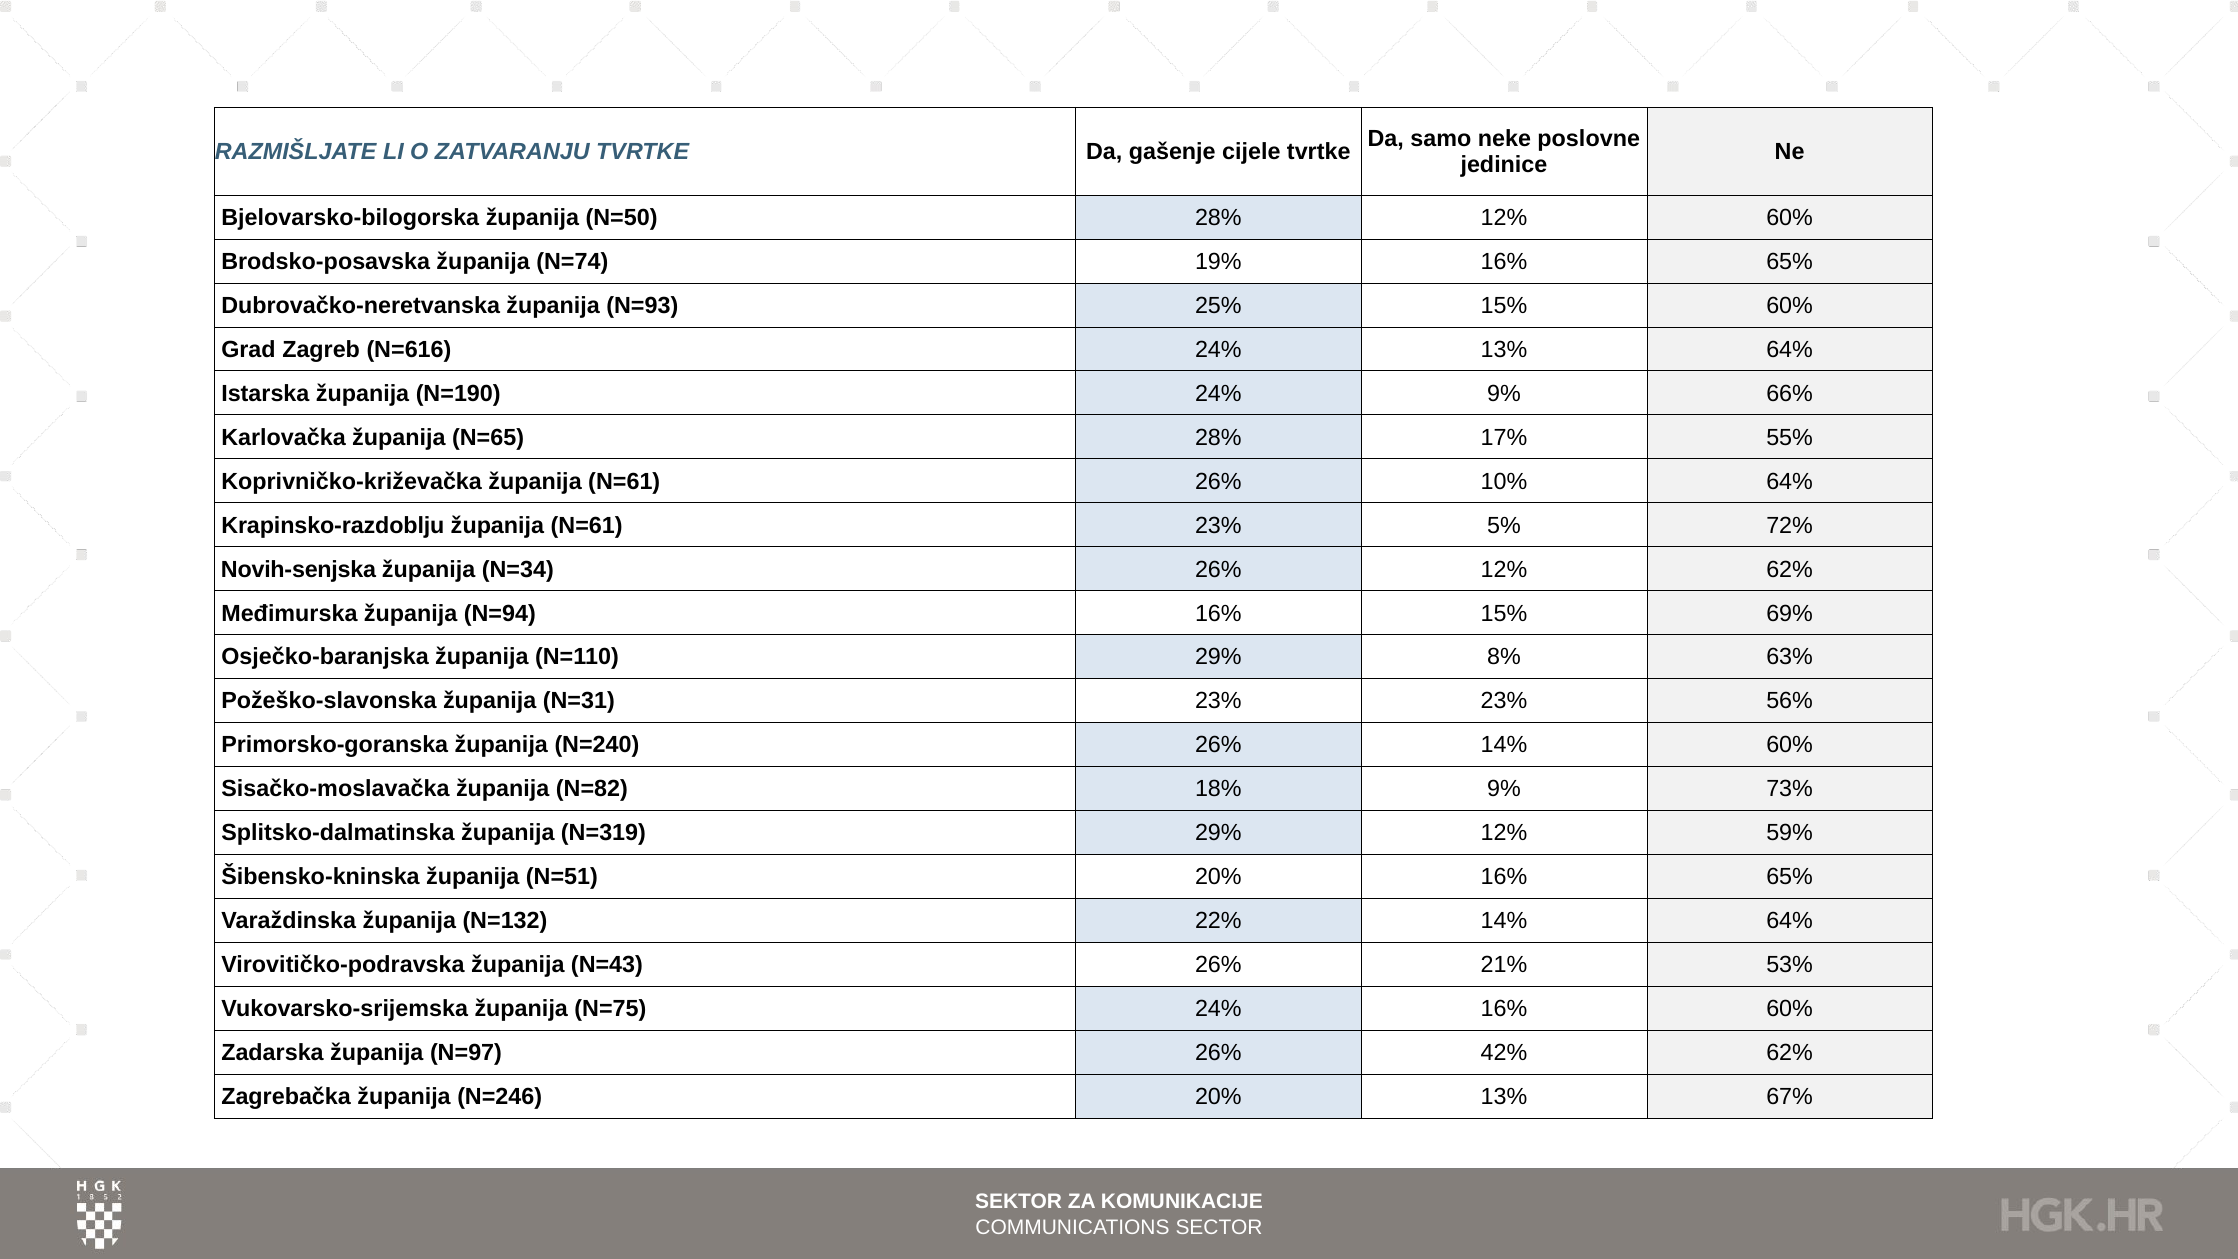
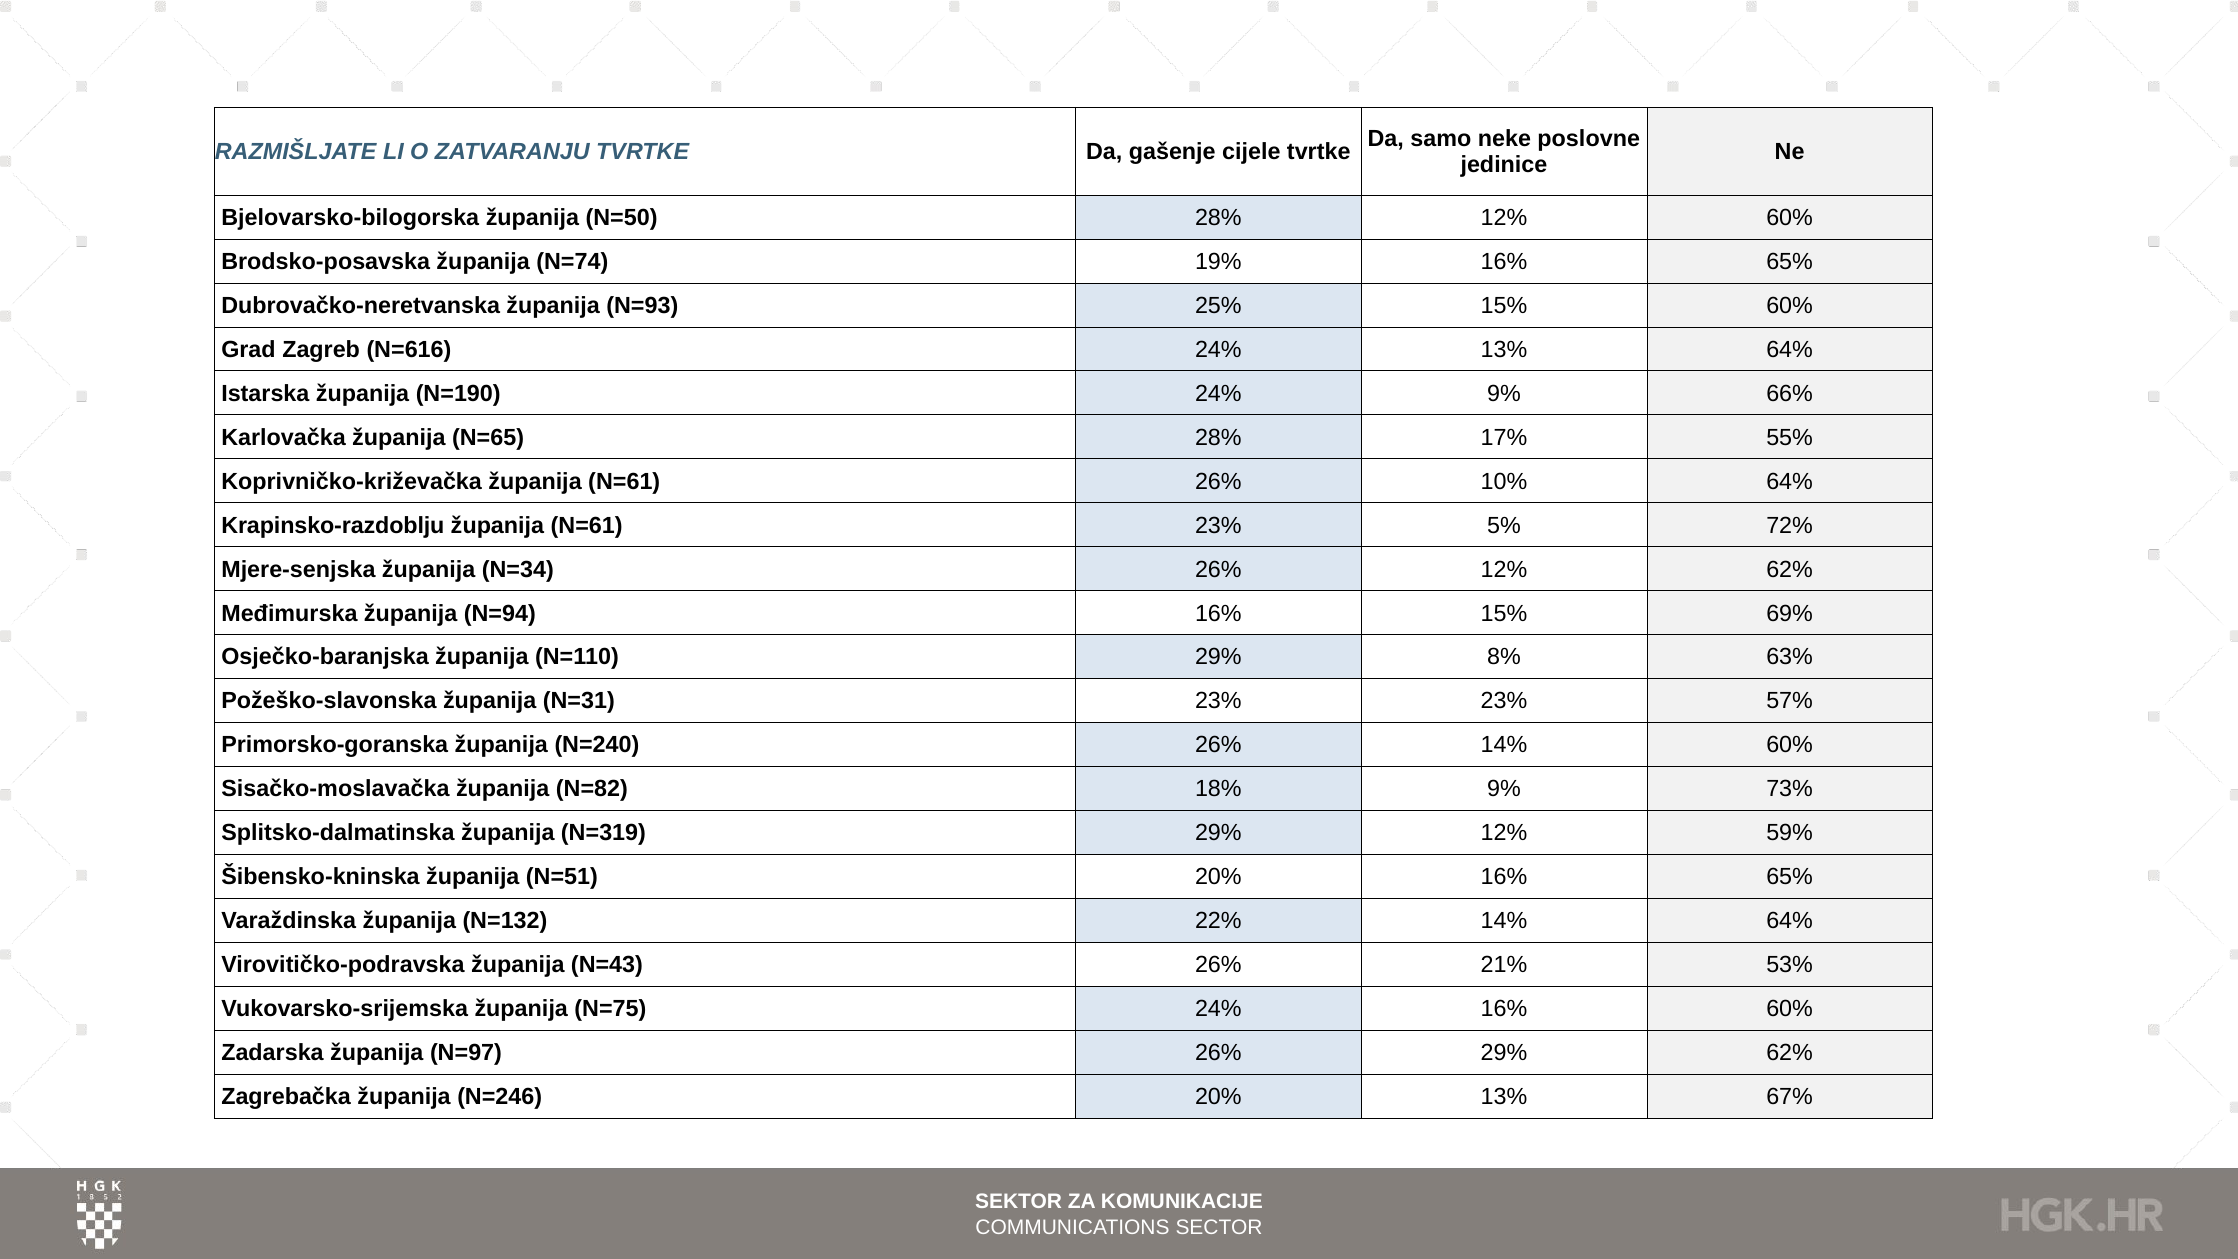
Novih-senjska: Novih-senjska -> Mjere-senjska (298, 569)
56%: 56% -> 57% (1790, 701)
26% 42%: 42% -> 29% (1504, 1053)
